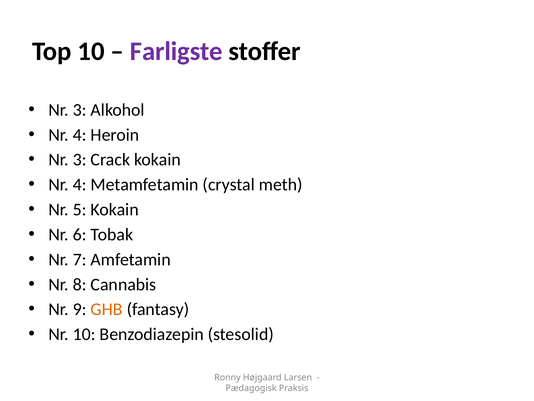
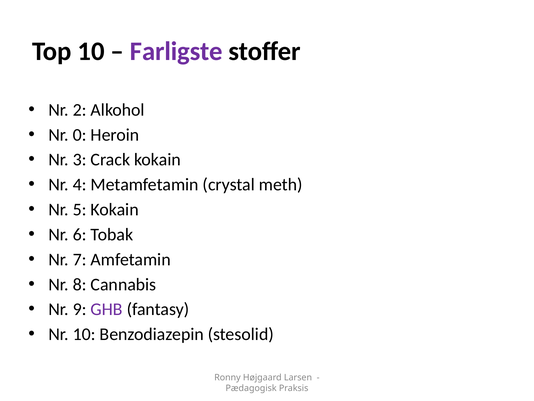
3: 3 -> 2 (80, 110)
4: 4 -> 0 (80, 135)
GHB colour: orange -> purple (107, 309)
